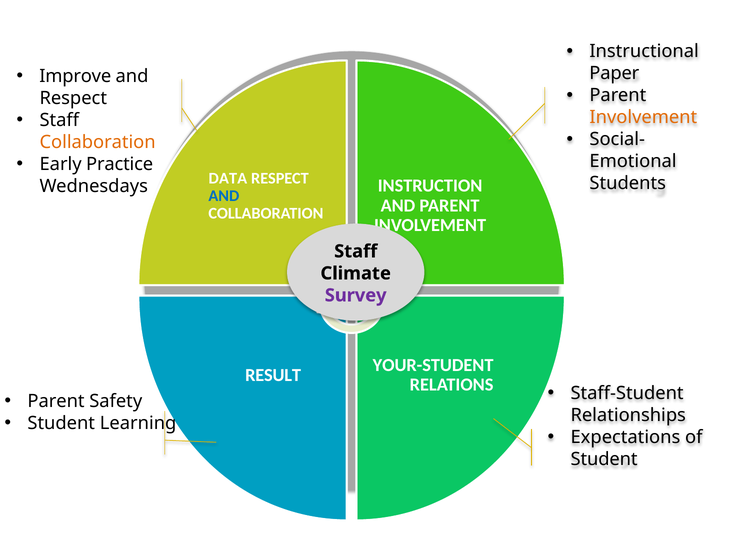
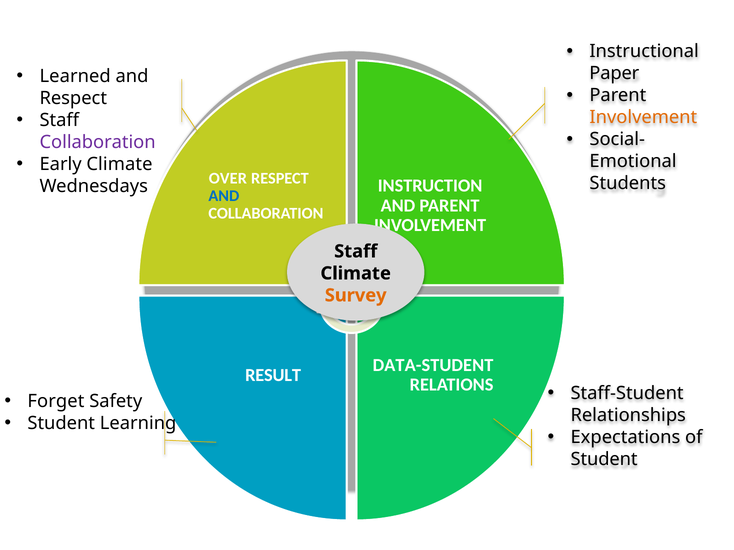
Improve: Improve -> Learned (75, 76)
Collaboration colour: orange -> purple (98, 143)
Early Practice: Practice -> Climate (119, 165)
DATA: DATA -> OVER (228, 178)
Survey colour: purple -> orange (356, 296)
YOUR-STUDENT: YOUR-STUDENT -> DATA-STUDENT (433, 365)
Parent: Parent -> Forget (56, 401)
